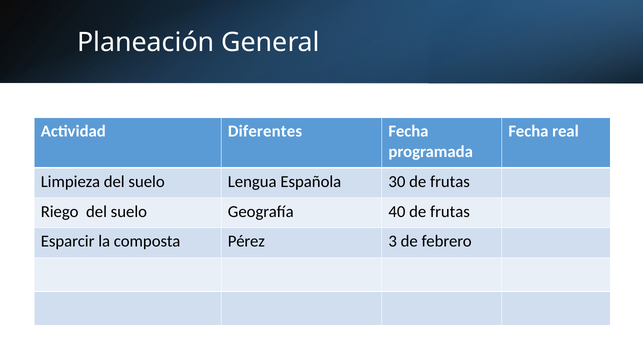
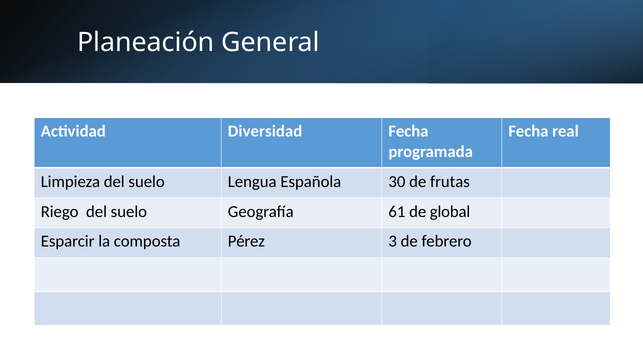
Diferentes: Diferentes -> Diversidad (265, 132)
40: 40 -> 61 (397, 212)
frutas: frutas -> global (450, 212)
